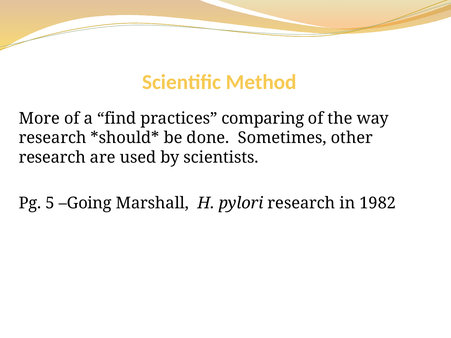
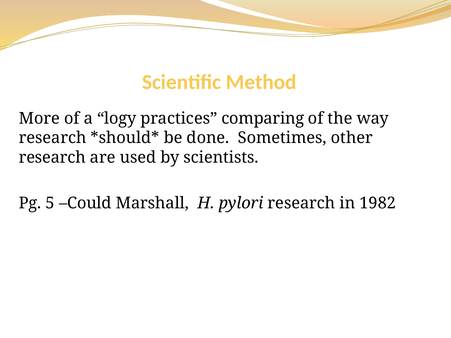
find: find -> logy (117, 118)
Going: Going -> Could (85, 203)
